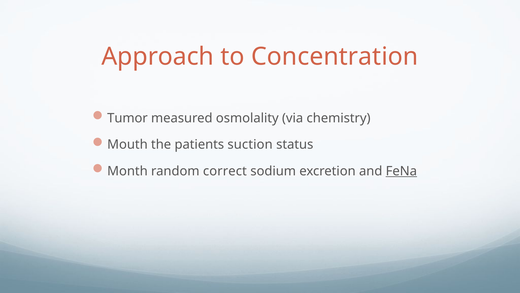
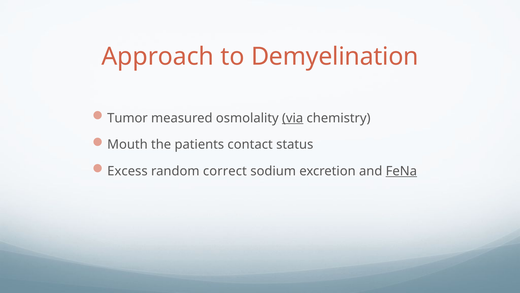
Concentration: Concentration -> Demyelination (335, 56)
via underline: none -> present (293, 118)
suction: suction -> contact (250, 144)
Month: Month -> Excess (127, 171)
